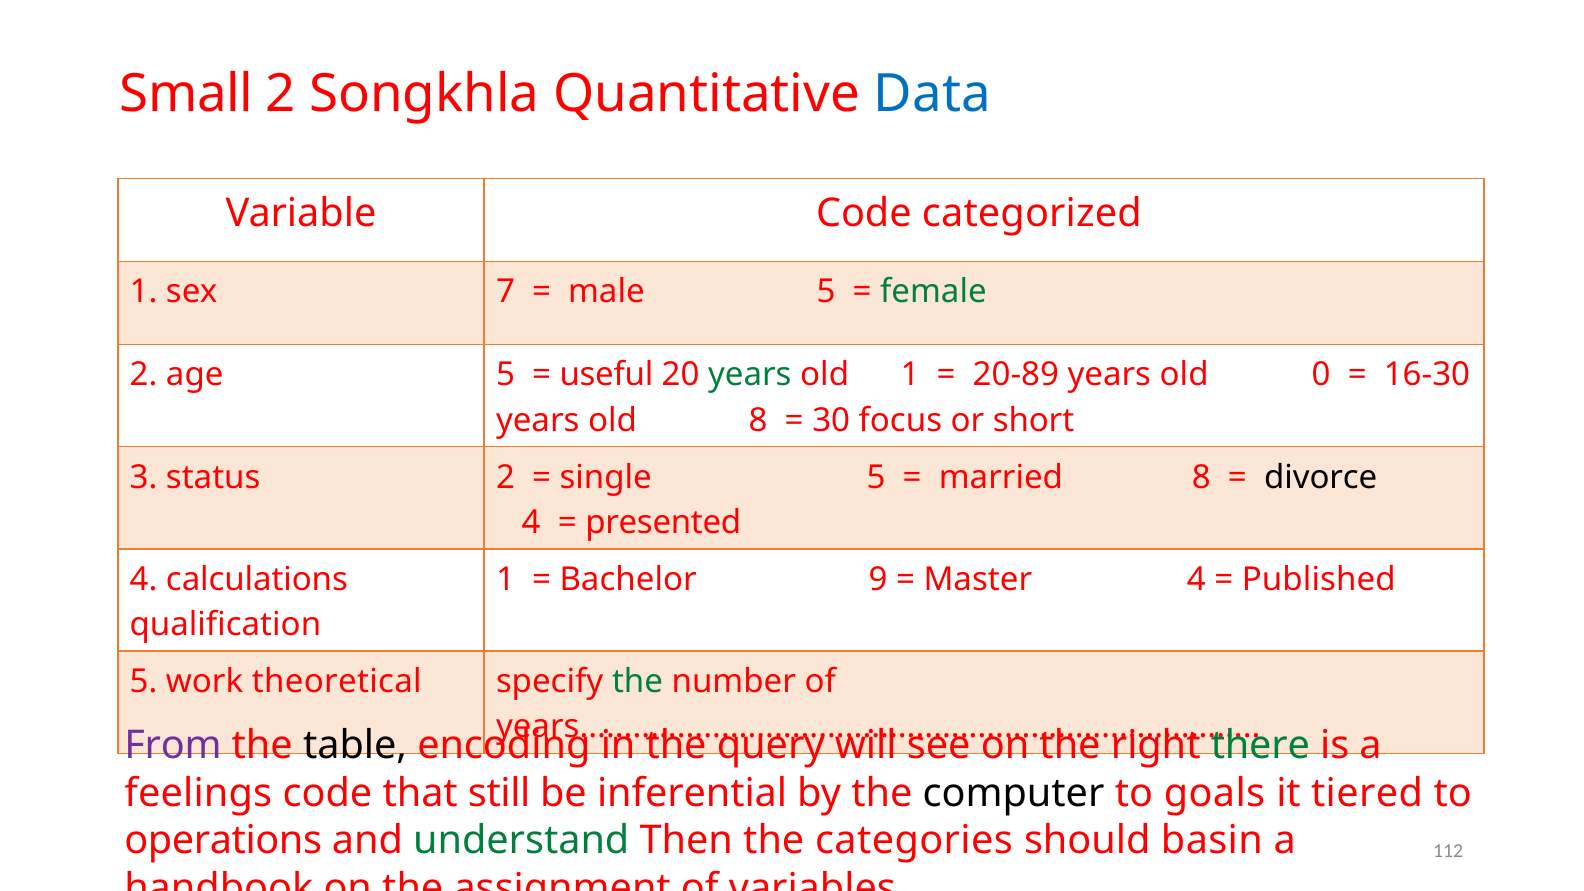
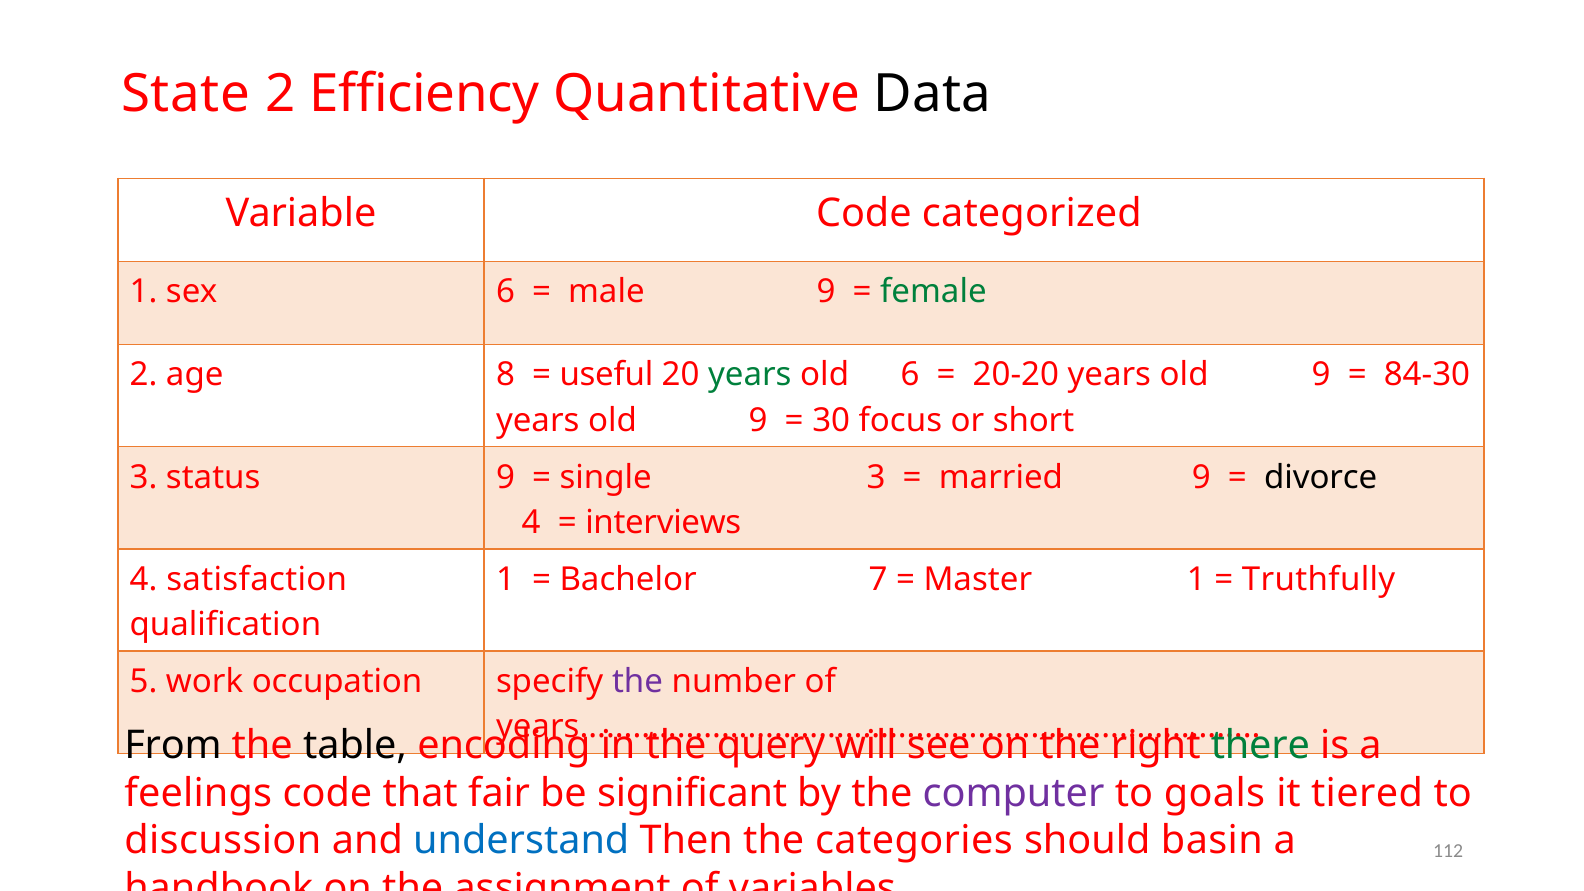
Small: Small -> State (186, 94)
Songkhla: Songkhla -> Efficiency (424, 94)
Data colour: blue -> black (932, 94)
sex 7: 7 -> 6 (505, 292)
male 5: 5 -> 9 (826, 292)
age 5: 5 -> 8 (505, 375)
old 1: 1 -> 6 (910, 375)
20-89: 20-89 -> 20-20 (1016, 375)
0: 0 -> 9 (1321, 375)
16-30: 16-30 -> 84-30 (1427, 375)
8: 8 -> 9 (758, 420)
status 2: 2 -> 9 (505, 477)
single 5: 5 -> 3 (876, 477)
married 8: 8 -> 9 (1201, 477)
presented: presented -> interviews (663, 522)
calculations: calculations -> satisfaction (257, 579)
9: 9 -> 7 (878, 579)
Master 4: 4 -> 1 (1196, 579)
Published: Published -> Truthfully (1319, 579)
theoretical: theoretical -> occupation (337, 682)
the colour: green -> purple (637, 682)
From colour: purple -> black (173, 746)
still: still -> fair (499, 793)
inferential: inferential -> significant (692, 793)
computer colour: black -> purple (1013, 793)
operations: operations -> discussion (223, 841)
understand colour: green -> blue (521, 841)
